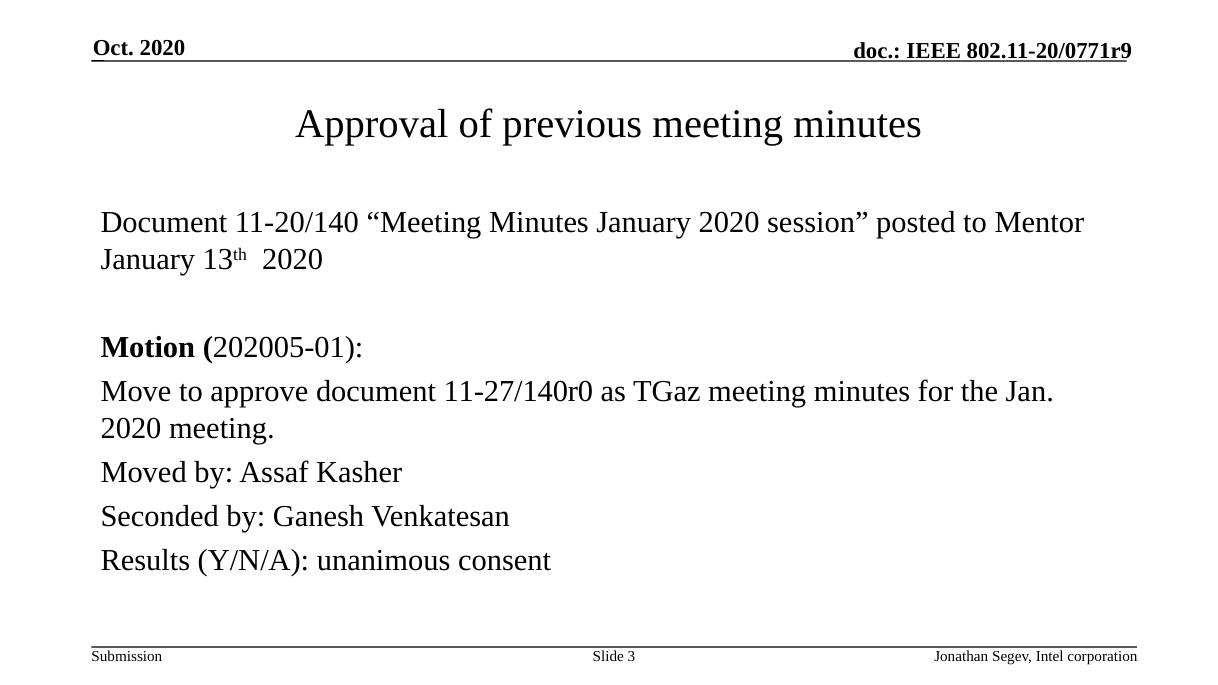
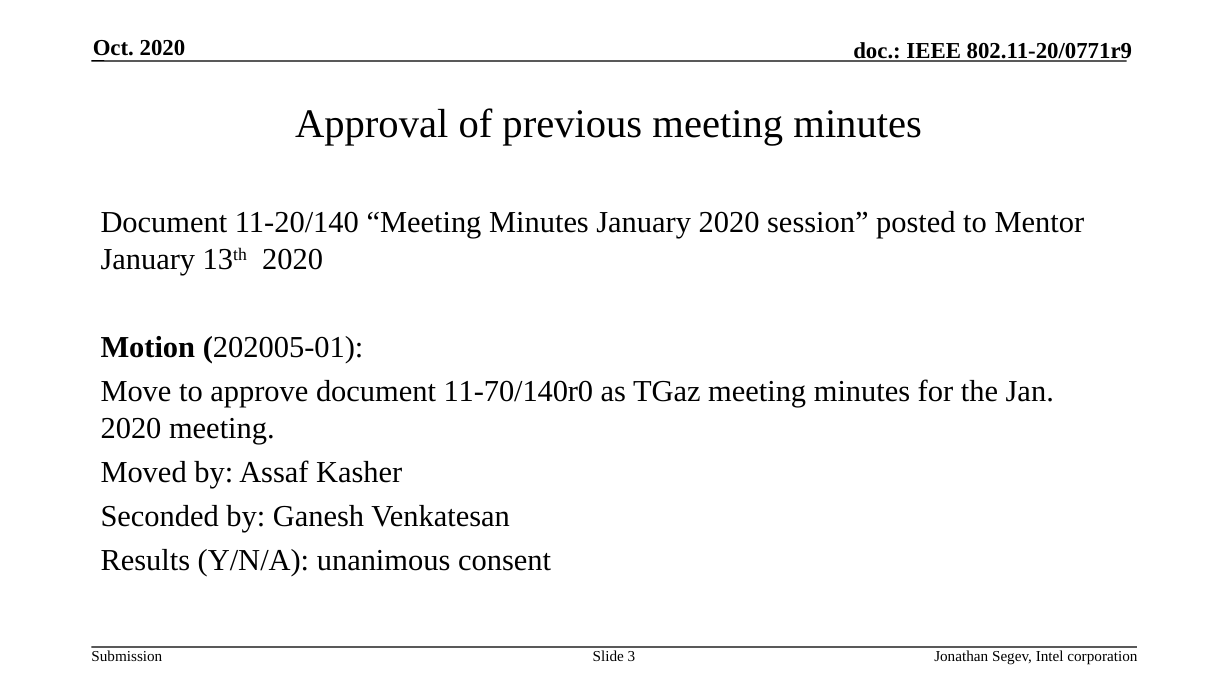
11-27/140r0: 11-27/140r0 -> 11-70/140r0 (518, 392)
